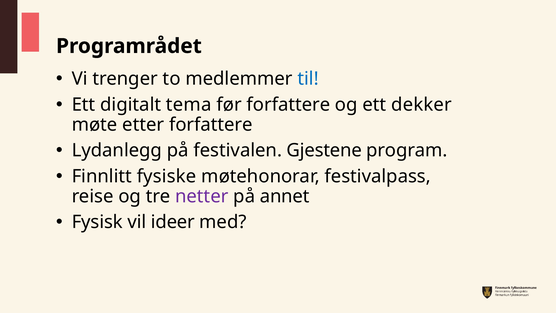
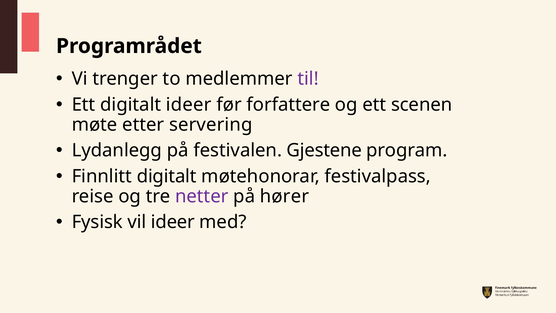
til colour: blue -> purple (308, 79)
digitalt tema: tema -> ideer (189, 104)
dekker: dekker -> scenen (422, 104)
etter forfattere: forfattere -> servering (211, 124)
Finnlitt fysiske: fysiske -> digitalt (167, 176)
annet: annet -> hører (285, 196)
